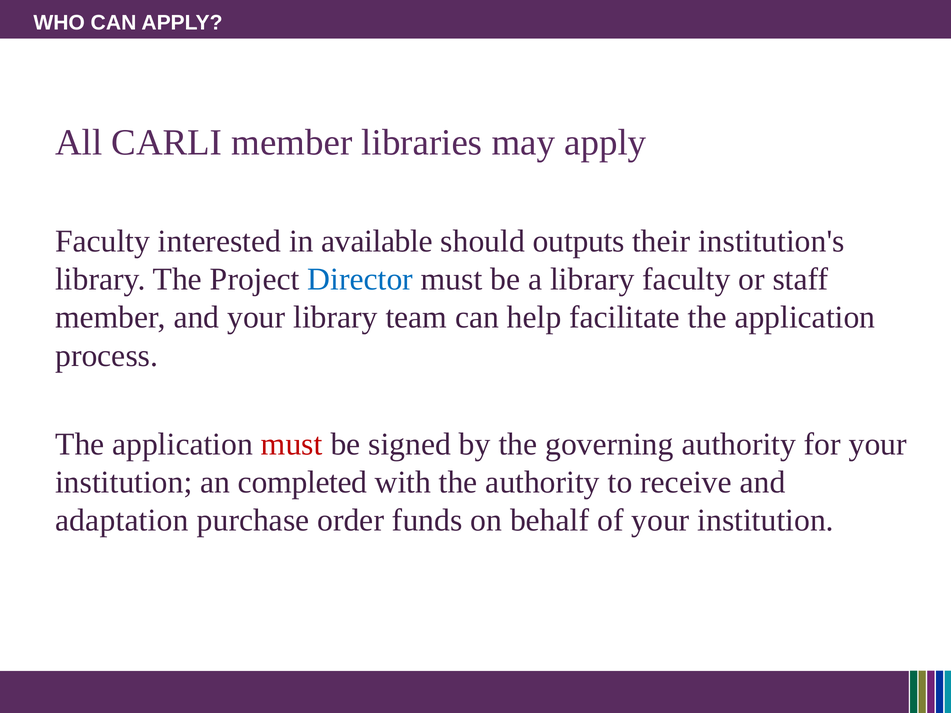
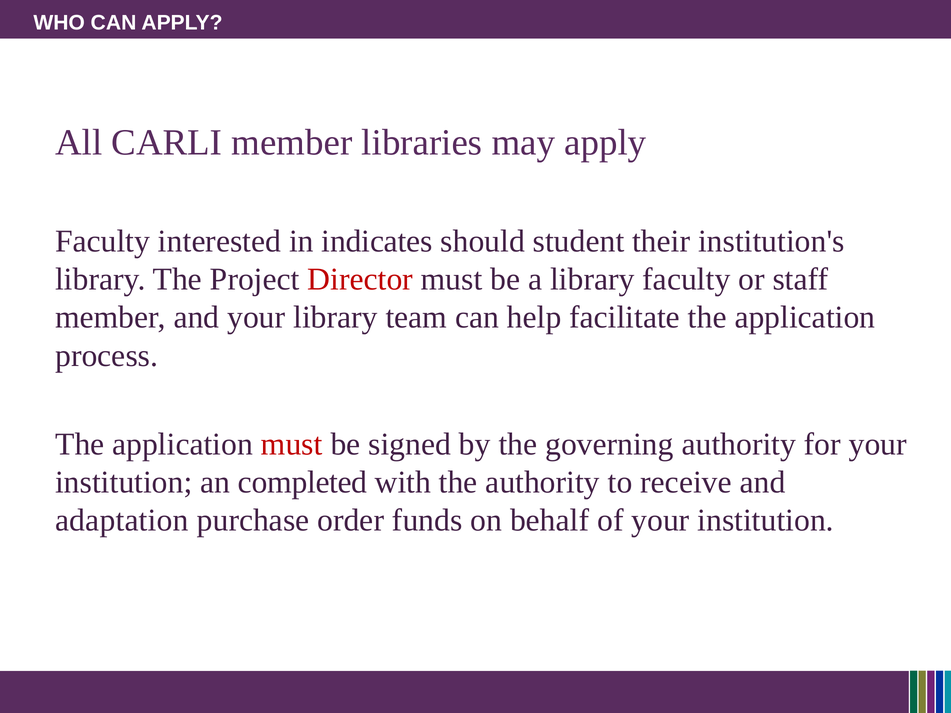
available: available -> indicates (377, 242)
outputs: outputs -> student (579, 242)
Director colour: blue -> red (360, 280)
